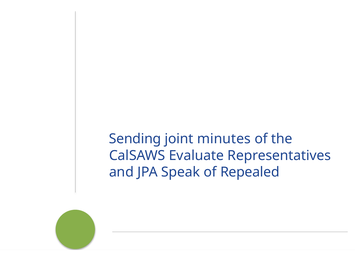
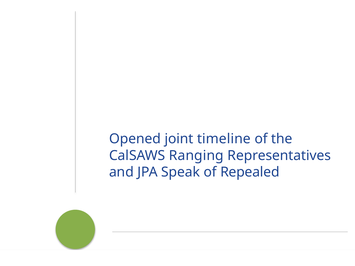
Sending: Sending -> Opened (135, 139)
minutes: minutes -> timeline (224, 139)
Evaluate: Evaluate -> Ranging (196, 156)
